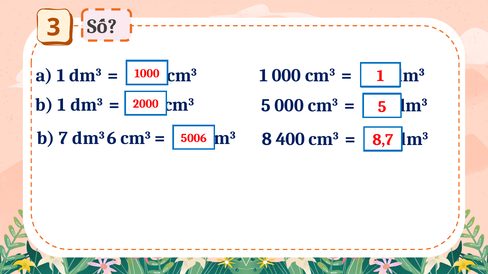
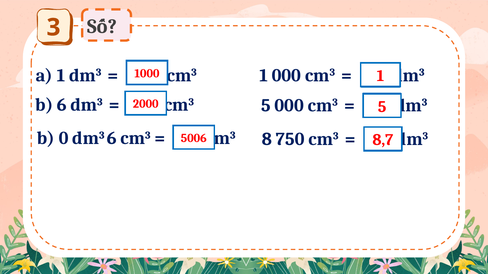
b 1: 1 -> 6 (62, 105)
7: 7 -> 0 (64, 138)
400: 400 -> 750 (290, 139)
